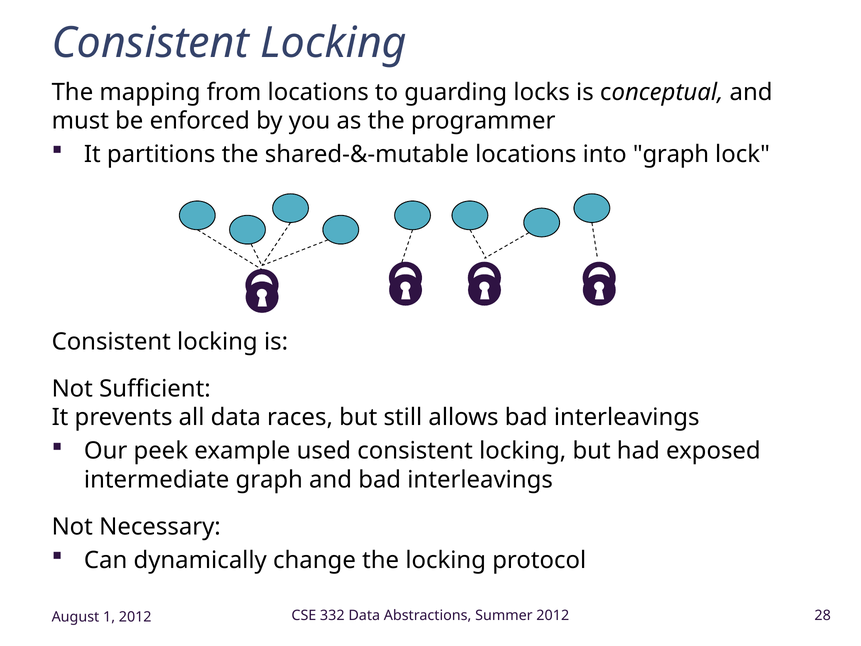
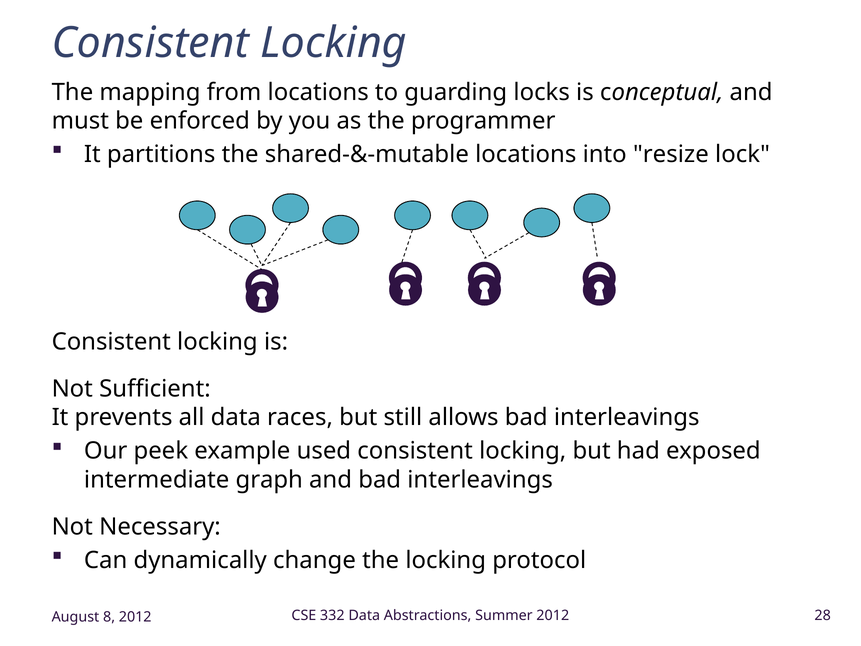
into graph: graph -> resize (671, 154)
1: 1 -> 8 (109, 617)
